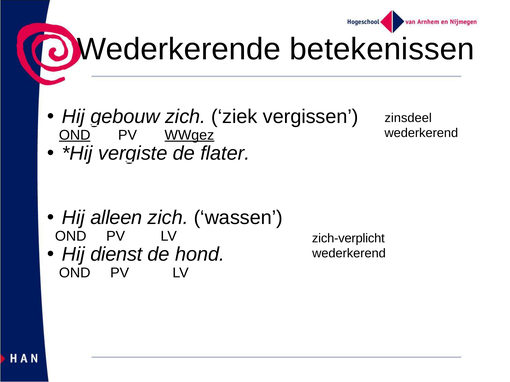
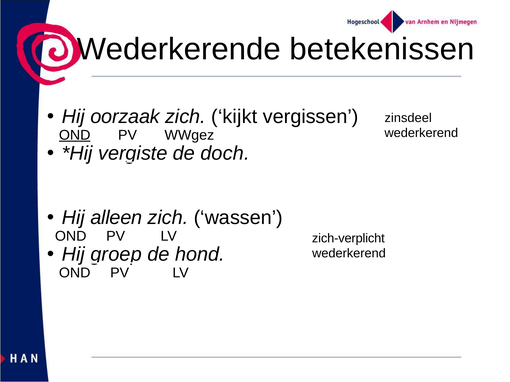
gebouw: gebouw -> oorzaak (125, 117)
ziek: ziek -> kijkt (234, 117)
WWgez underline: present -> none (189, 135)
flater: flater -> doch (225, 154)
dienst: dienst -> groep (116, 255)
